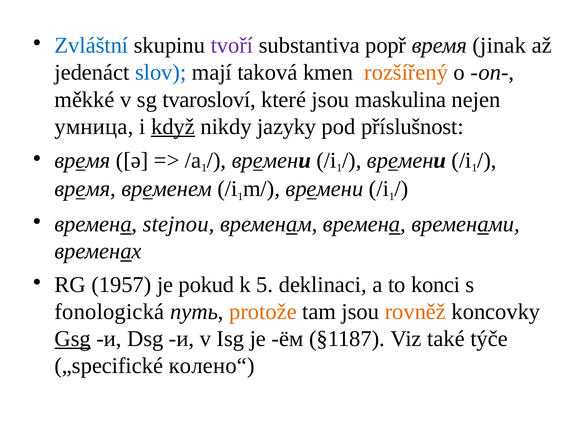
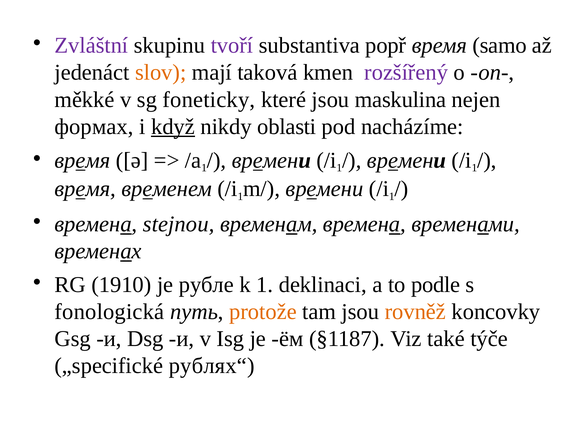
Zvláštní colour: blue -> purple (91, 45)
jinak: jinak -> samo (500, 45)
slov colour: blue -> orange (161, 73)
rozšířený colour: orange -> purple (406, 73)
tvarosloví: tvarosloví -> foneticky (209, 100)
умница: умница -> формах (94, 127)
jazyky: jazyky -> oblasti (287, 127)
příslušnost: příslušnost -> nacházíme (412, 127)
1957: 1957 -> 1910 (121, 285)
pokud: pokud -> рубле (206, 285)
k 5: 5 -> 1 (265, 285)
konci: konci -> podle (436, 285)
Gsg underline: present -> none (73, 339)
колено“: колено“ -> рублях“ (212, 366)
